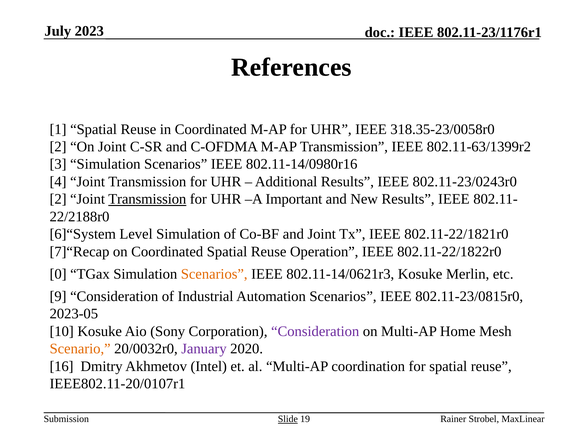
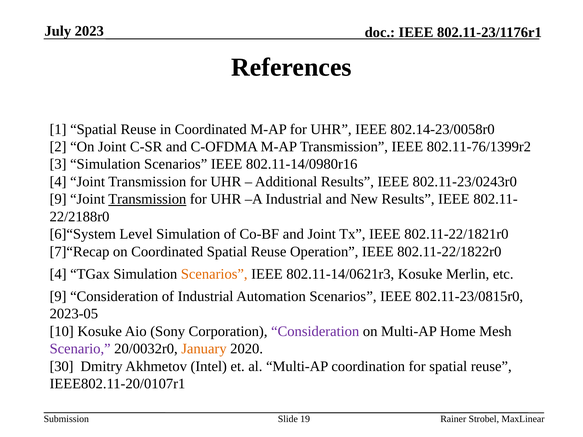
318.35-23/0058r0: 318.35-23/0058r0 -> 802.14-23/0058r0 (443, 129)
802.11-63/1399r2: 802.11-63/1399r2 -> 802.11-76/1399r2 (479, 147)
2: 2 -> 9 (58, 199)
A Important: Important -> Industrial (294, 199)
0: 0 -> 4 (58, 274)
Scenario colour: orange -> purple (80, 349)
January colour: purple -> orange (204, 349)
16: 16 -> 30 (62, 366)
Slide underline: present -> none (288, 419)
